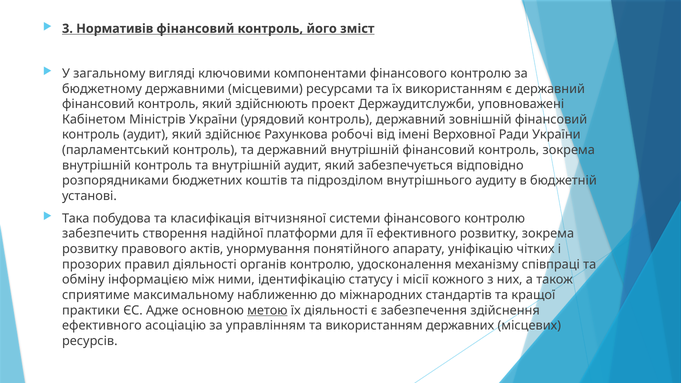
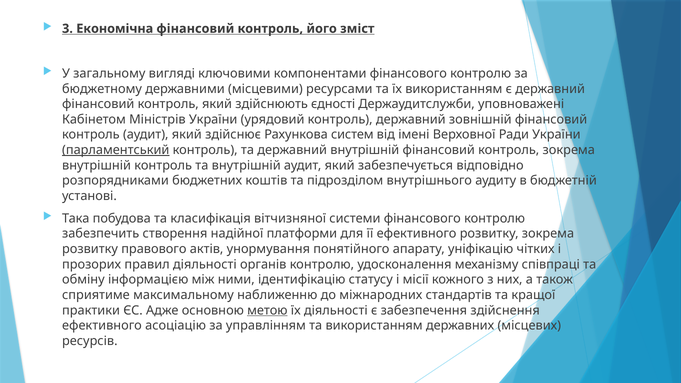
Нормативів: Нормативів -> Економічна (115, 29)
проект: проект -> єдності (333, 104)
робочі: робочі -> систем (352, 135)
парламентський underline: none -> present (116, 150)
